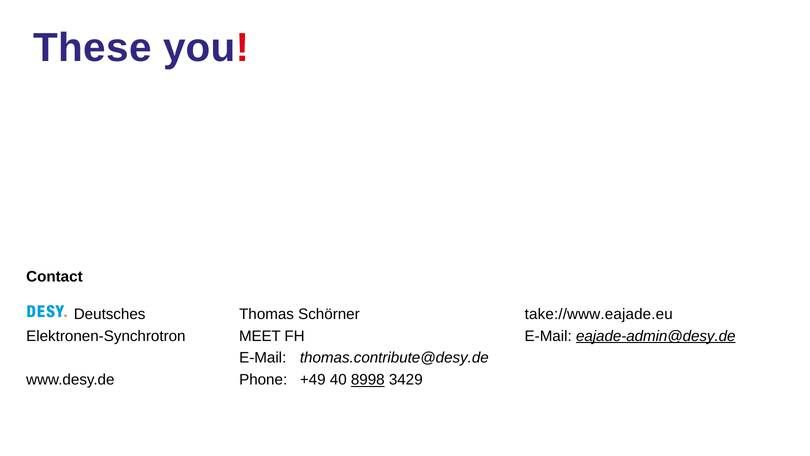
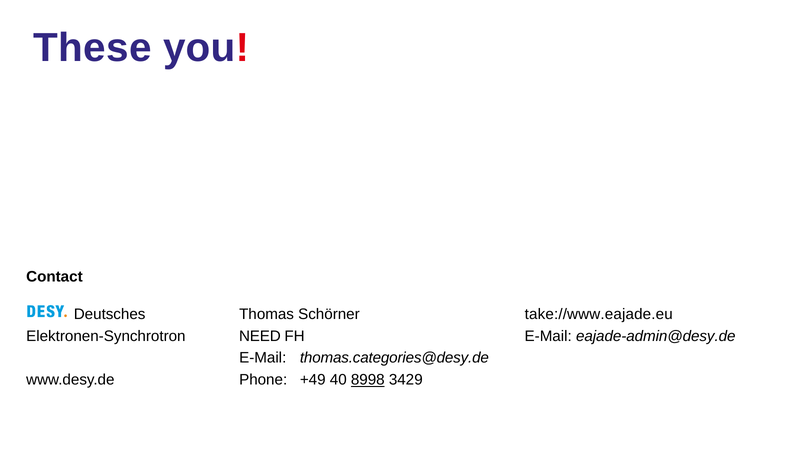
MEET: MEET -> NEED (260, 336)
eajade-admin@desy.de underline: present -> none (656, 336)
thomas.contribute@desy.de: thomas.contribute@desy.de -> thomas.categories@desy.de (394, 358)
